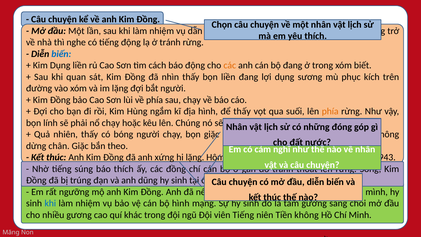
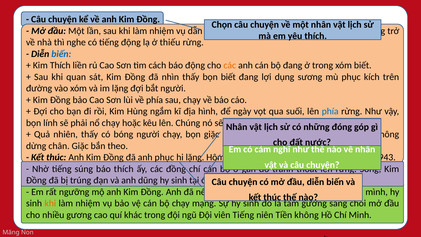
ở tránh: tránh -> thiếu (170, 42)
Kim Dụng: Dụng -> Thích (60, 65)
bọn liền: liền -> biết (228, 77)
để thấy: thấy -> ngày (242, 111)
phía colour: orange -> blue (330, 111)
anh xứng: xứng -> phục (164, 158)
khi colour: blue -> orange (50, 204)
bộ hình: hình -> chạy (181, 204)
